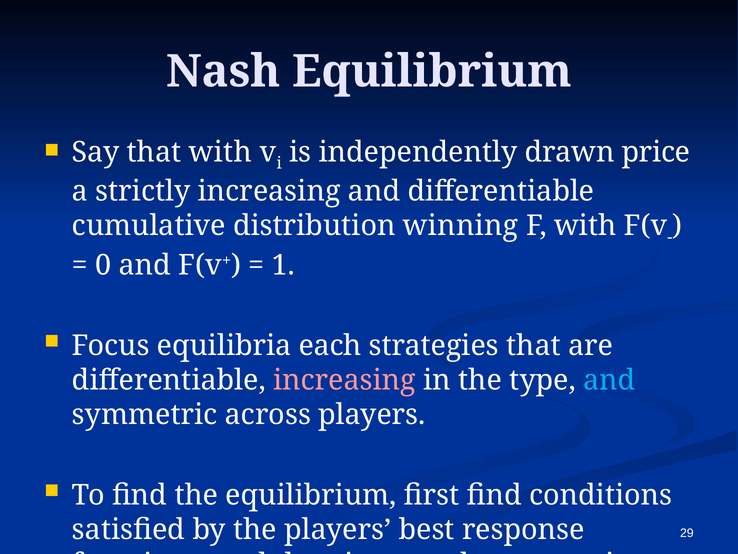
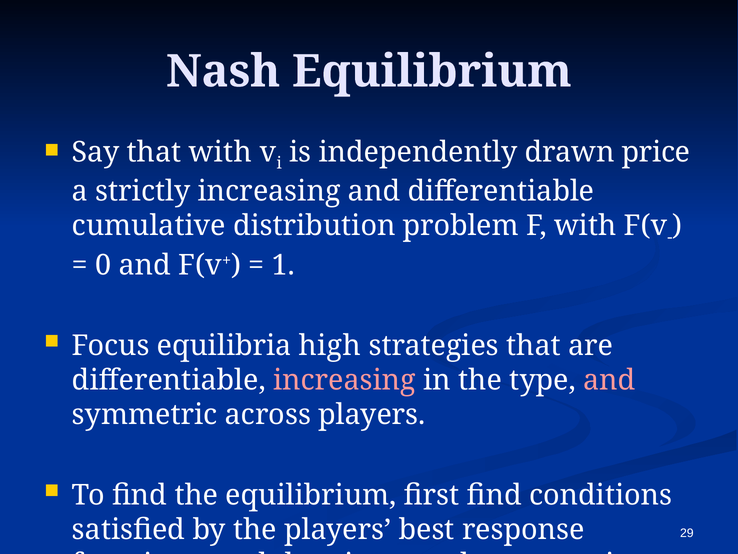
winning: winning -> problem (461, 226)
equilibria each: each -> high (330, 345)
and colour: light blue -> pink (609, 380)
